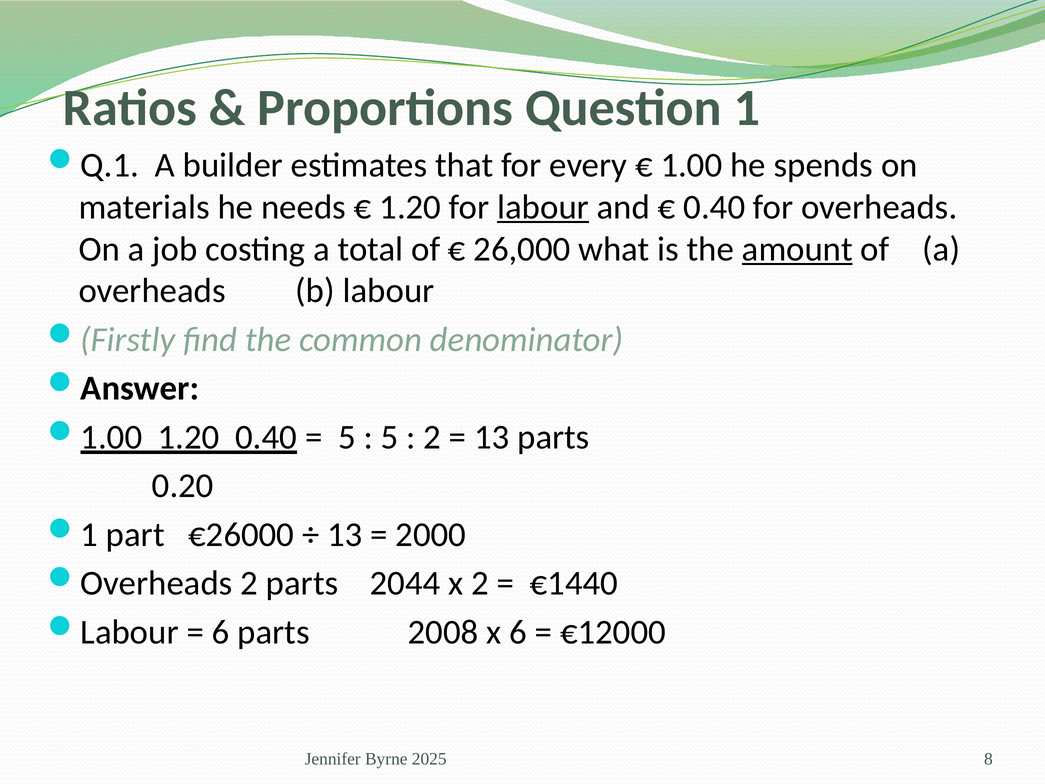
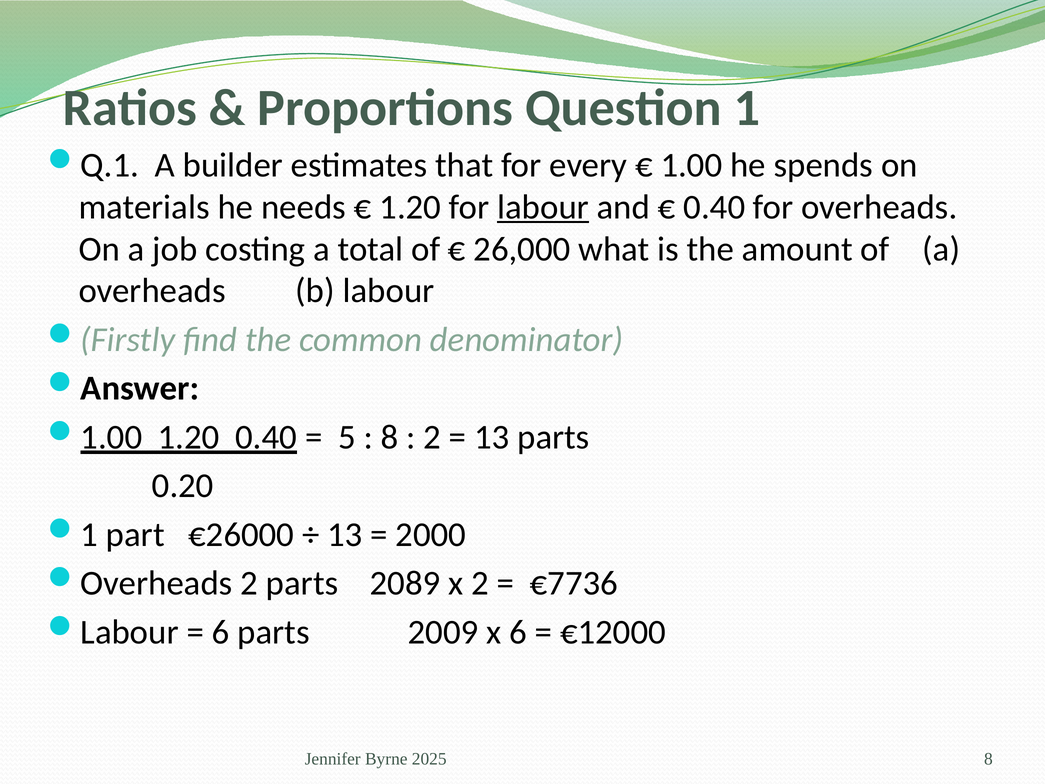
amount underline: present -> none (797, 249)
5: 5 -> 8 (390, 437)
2044: 2044 -> 2089 (405, 583)
€1440: €1440 -> €7736 (574, 583)
2008: 2008 -> 2009 (443, 632)
